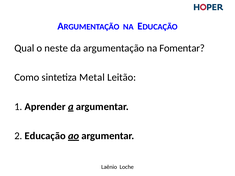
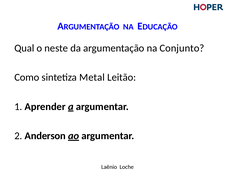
Fomentar: Fomentar -> Conjunto (182, 48)
Educação: Educação -> Anderson (45, 136)
